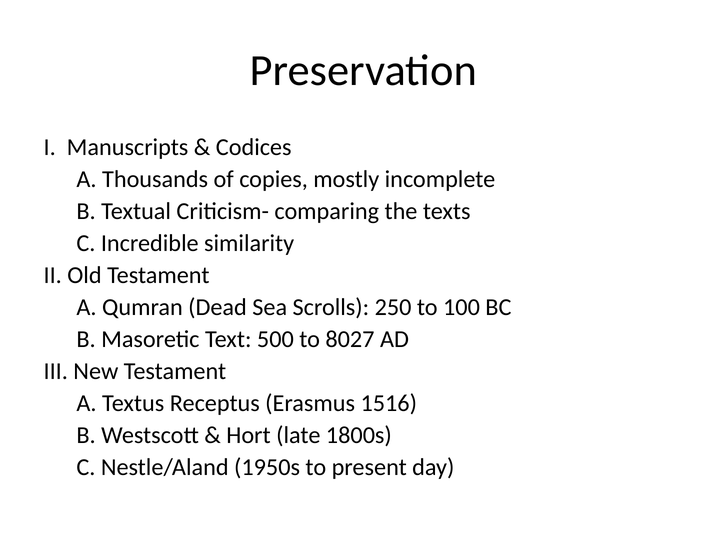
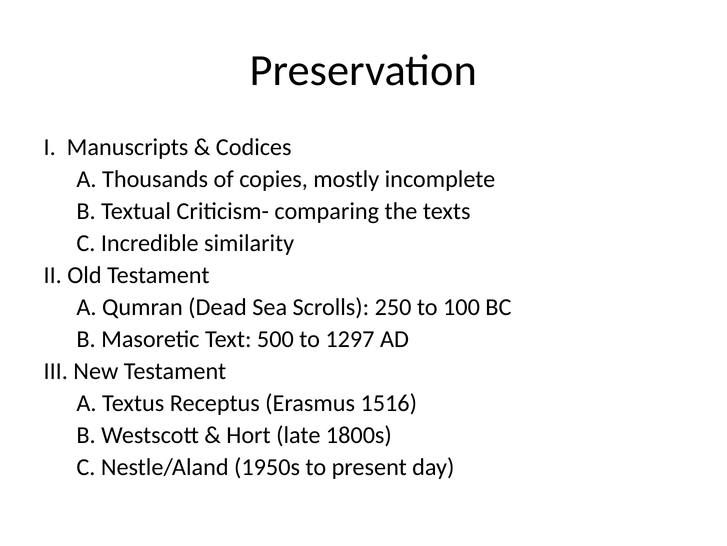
8027: 8027 -> 1297 (350, 339)
